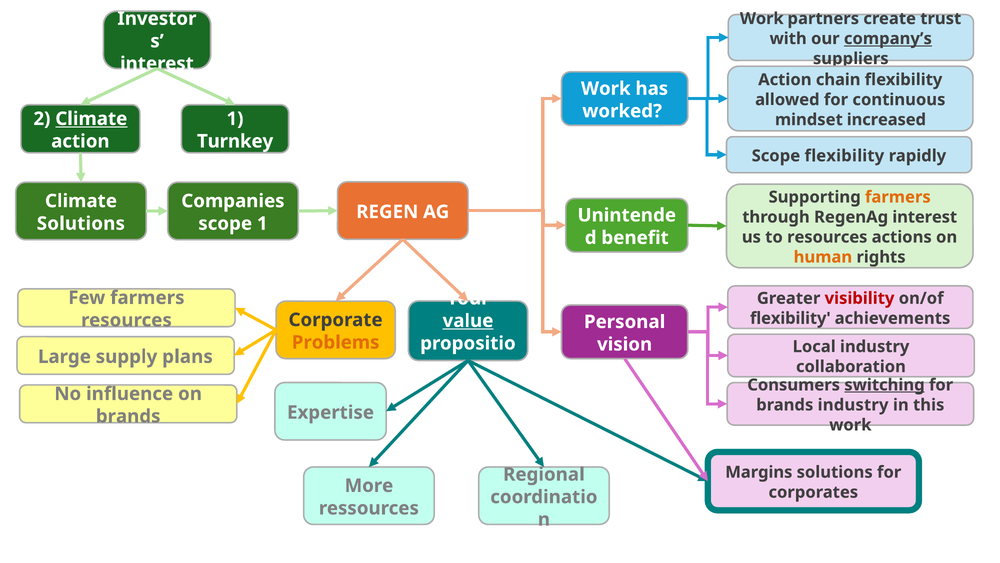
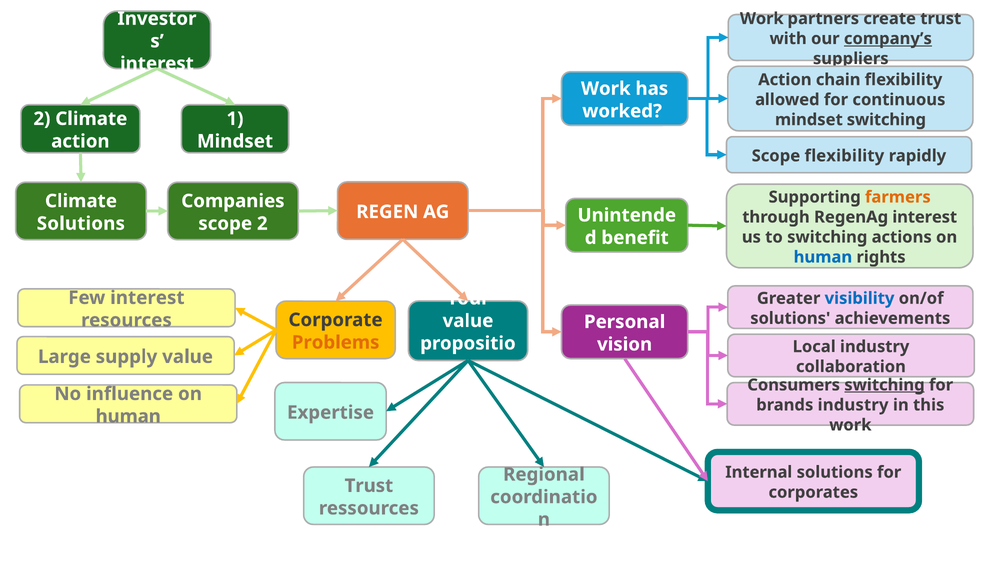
Climate underline: present -> none (91, 119)
mindset increased: increased -> switching (886, 120)
Turnkey: Turnkey -> Mindset (235, 141)
scope 1: 1 -> 2 (262, 223)
to resources: resources -> switching (827, 237)
human colour: orange -> blue (823, 257)
Few farmers: farmers -> interest (147, 298)
visibility colour: red -> blue (860, 298)
flexibility: flexibility -> solutions (790, 318)
value underline: present -> none (468, 321)
supply plans: plans -> value (188, 356)
brands: brands -> human (128, 416)
Margins: Margins -> Internal (759, 472)
More: More -> Trust (369, 485)
